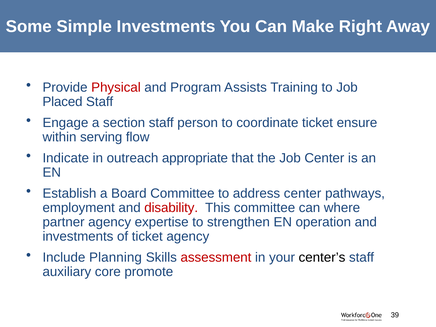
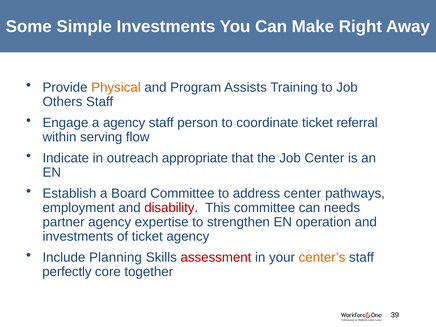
Physical colour: red -> orange (116, 87)
Placed: Placed -> Others (62, 102)
a section: section -> agency (124, 123)
ensure: ensure -> referral (357, 123)
where: where -> needs (342, 208)
center’s colour: black -> orange (322, 257)
auxiliary: auxiliary -> perfectly (67, 272)
promote: promote -> together (149, 272)
